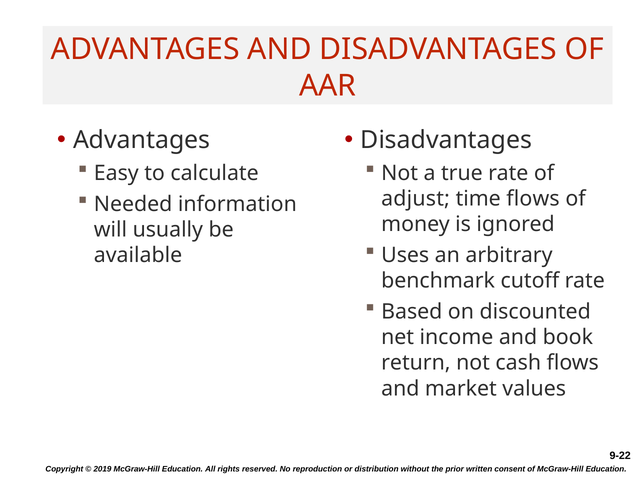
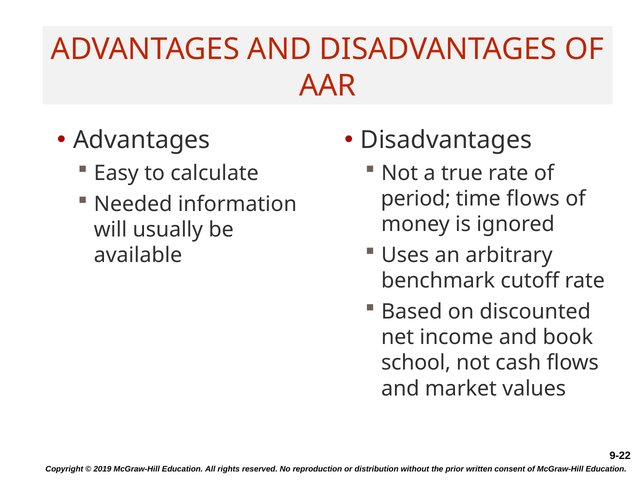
adjust: adjust -> period (416, 199)
return: return -> school (416, 363)
